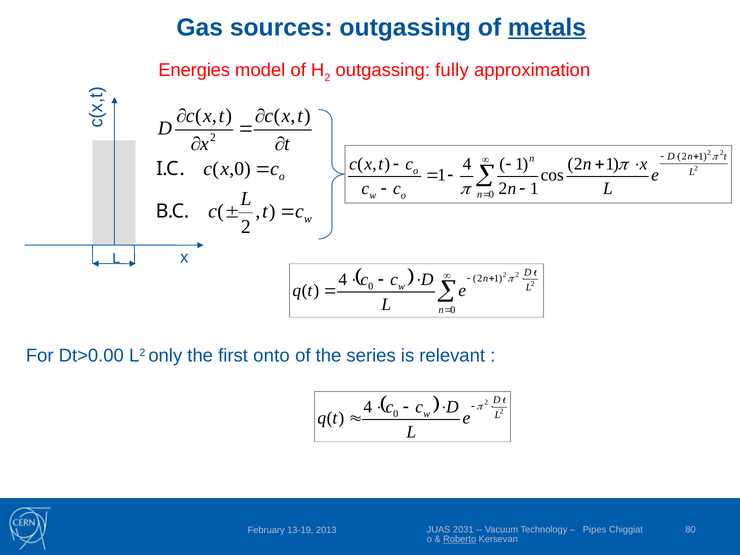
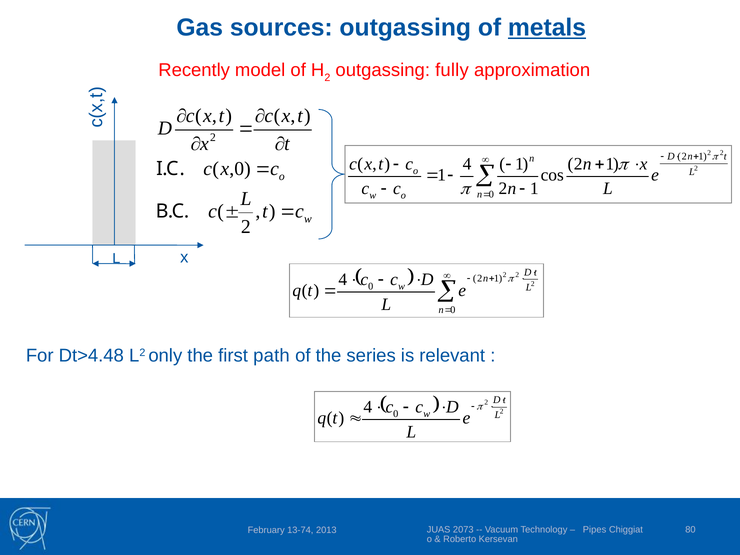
Energies: Energies -> Recently (194, 70)
Dt>0.00: Dt>0.00 -> Dt>4.48 (91, 356)
onto: onto -> path (271, 356)
2031: 2031 -> 2073 (463, 530)
13-19: 13-19 -> 13-74 (300, 530)
Roberto underline: present -> none (460, 539)
